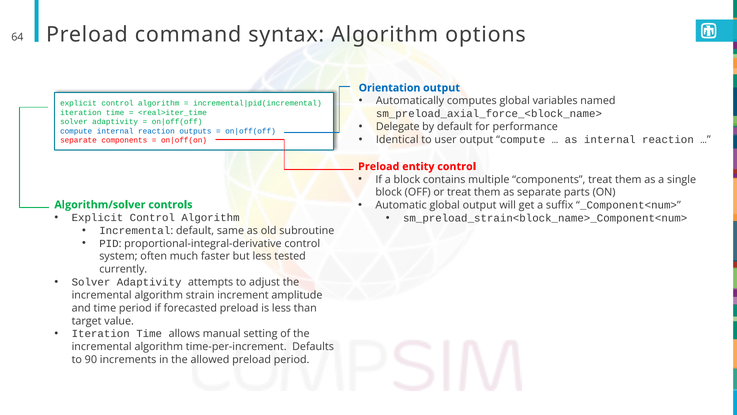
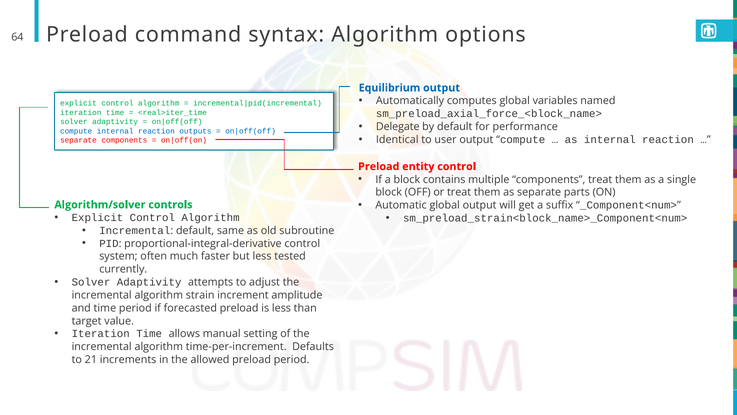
Orientation: Orientation -> Equilibrium (389, 88)
90: 90 -> 21 (91, 359)
